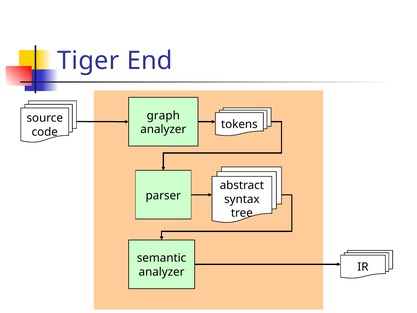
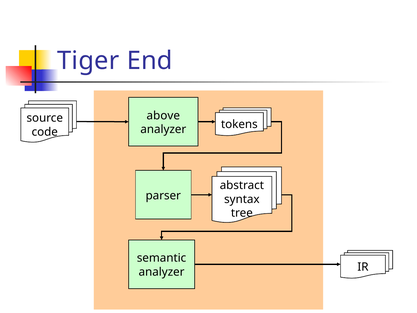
graph: graph -> above (163, 115)
